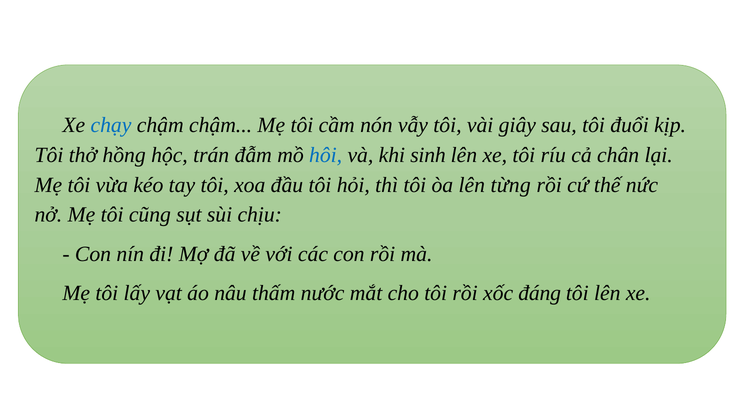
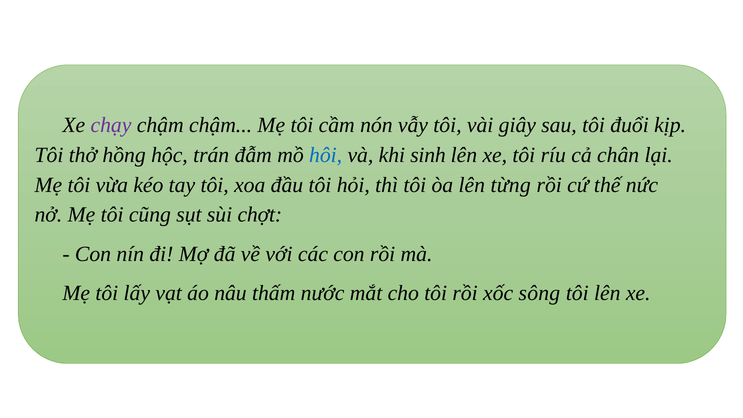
chạy colour: blue -> purple (111, 125)
chịu: chịu -> chợt (260, 215)
đáng: đáng -> sông (539, 293)
